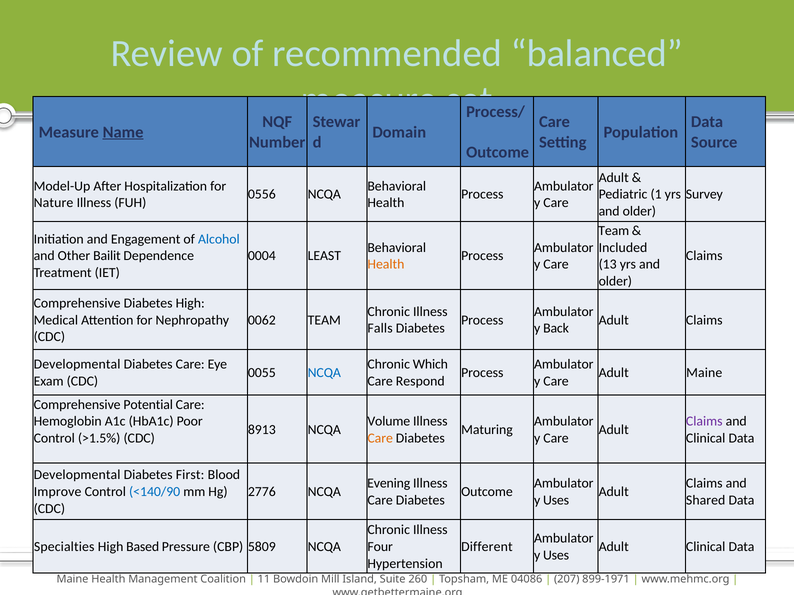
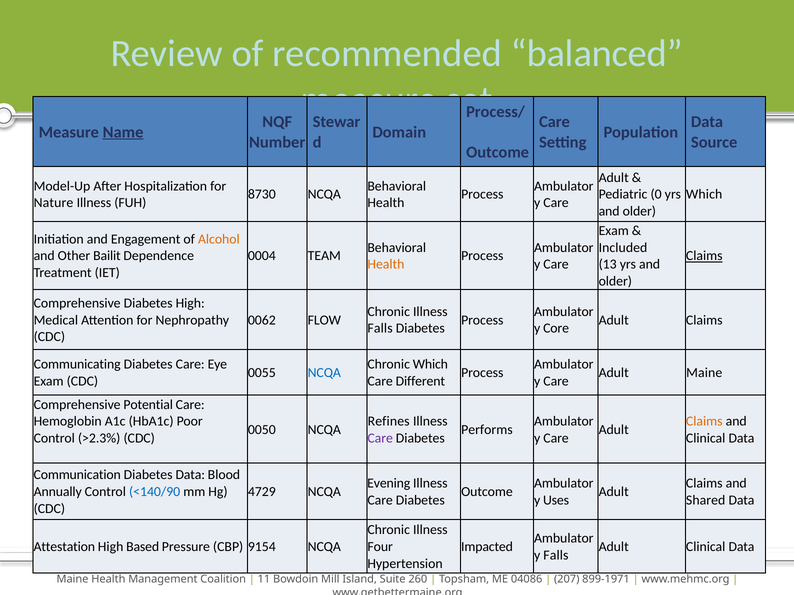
0556: 0556 -> 8730 (262, 195)
1: 1 -> 0 (656, 195)
Survey: Survey -> Which (704, 195)
Team: Team -> Exam (614, 231)
Alcohol colour: blue -> orange (219, 239)
LEAST: LEAST -> TEAM (324, 256)
Claims underline: none -> present (704, 256)
0062 TEAM: TEAM -> FLOW (324, 320)
Back: Back -> Core (556, 329)
Developmental: Developmental -> Communicating (77, 365)
Respond: Respond -> Different (420, 382)
Volume: Volume -> Refines (389, 422)
Claims colour: purple -> orange (704, 422)
8913: 8913 -> 0050 (262, 430)
Maturing: Maturing -> Performs (487, 430)
>1.5%: >1.5% -> >2.3% (99, 438)
Care colour: orange -> purple (380, 438)
Developmental: Developmental -> Communication (77, 475)
Diabetes First: First -> Data (190, 475)
Improve: Improve -> Annually (58, 492)
2776: 2776 -> 4729 (262, 492)
Specialties: Specialties -> Attestation (64, 547)
5809: 5809 -> 9154 (262, 547)
Different: Different -> Impacted (487, 547)
Uses: Uses -> Falls (556, 556)
